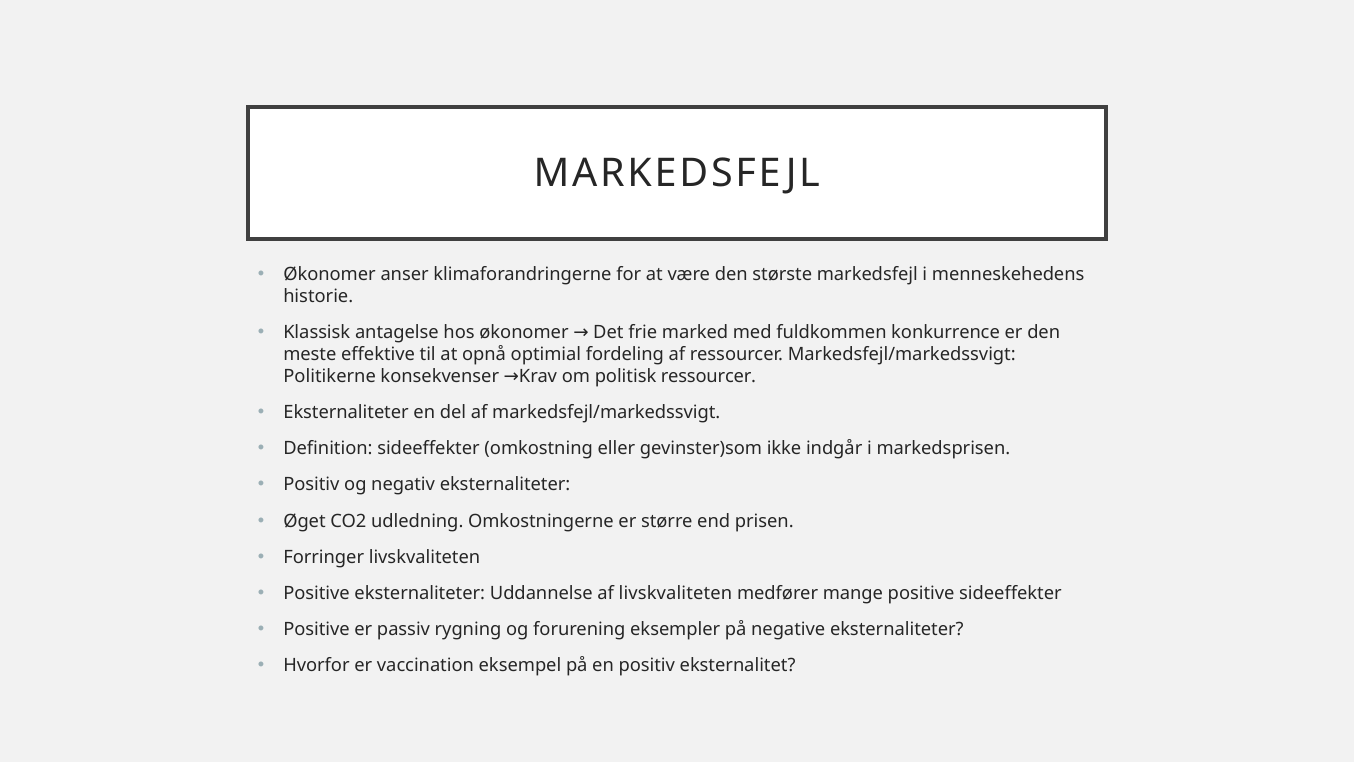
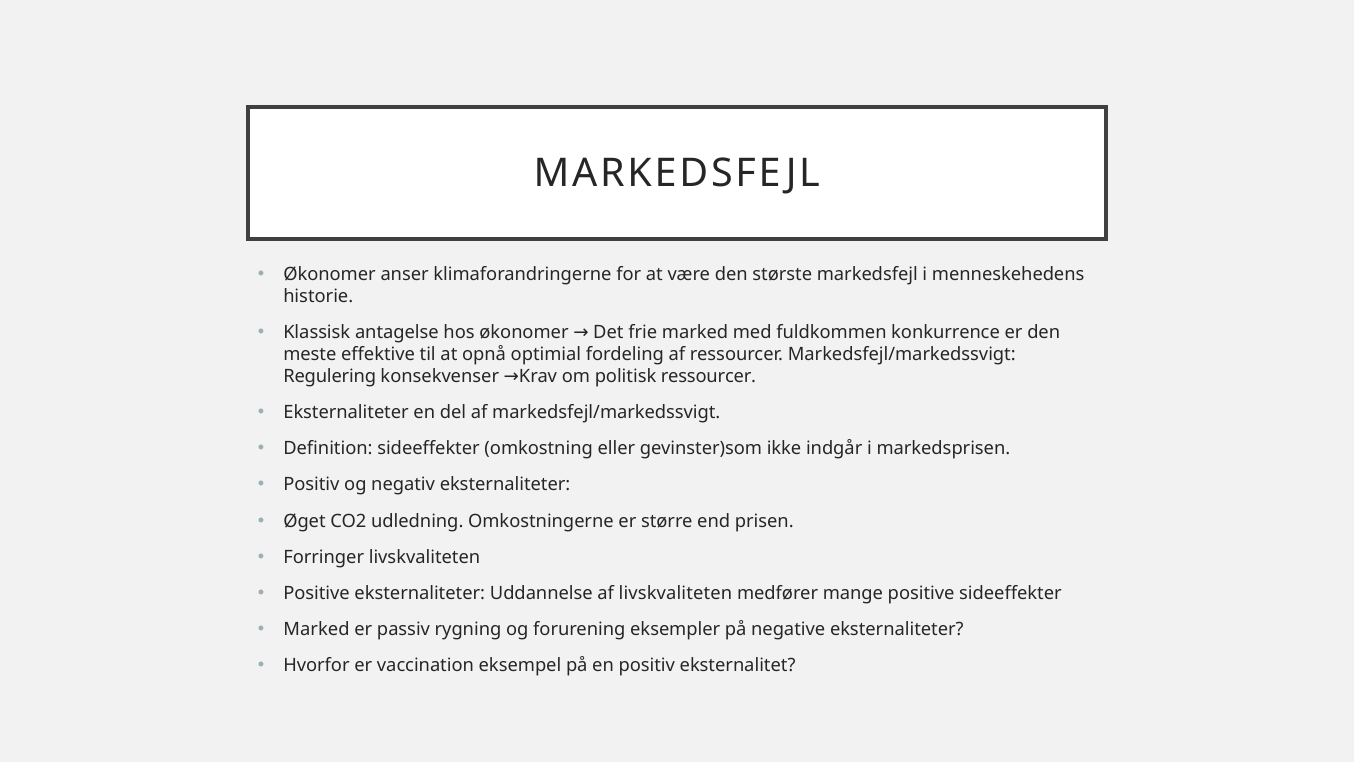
Politikerne: Politikerne -> Regulering (330, 376)
Positive: Positive -> Marked (316, 629)
